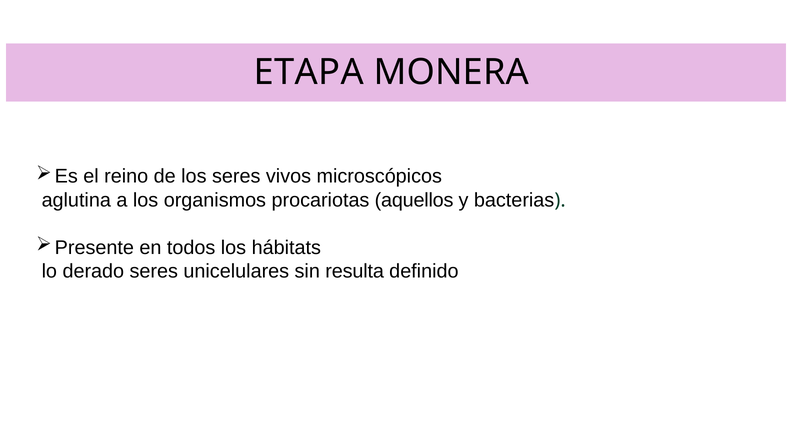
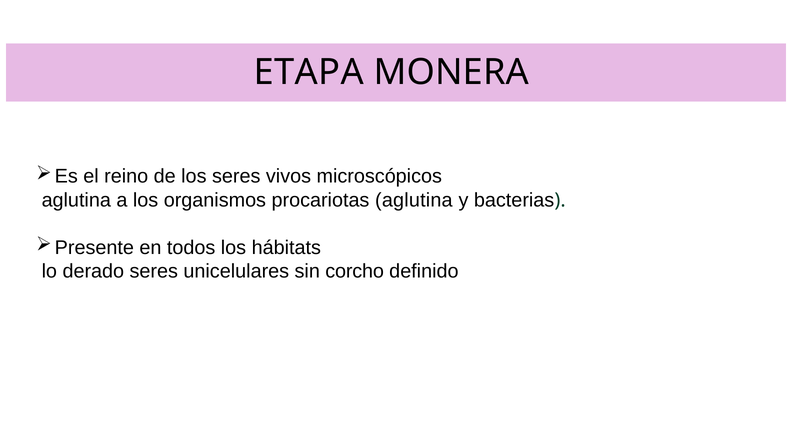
procariotas aquellos: aquellos -> aglutina (414, 200)
resulta: resulta -> corcho (355, 272)
